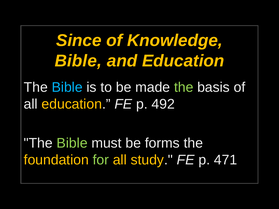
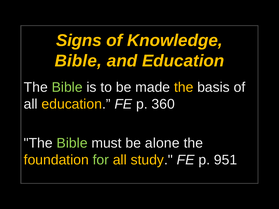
Since: Since -> Signs (79, 40)
Bible colour: light blue -> light green (67, 87)
the colour: light green -> yellow (184, 87)
492: 492 -> 360 (163, 104)
forms: forms -> alone (162, 143)
471: 471 -> 951 (226, 160)
